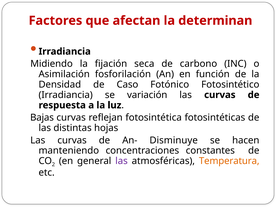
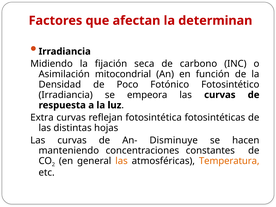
fosforilación: fosforilación -> mitocondrial (123, 74)
Caso: Caso -> Poco (127, 85)
variación: variación -> empeora (147, 95)
Bajas: Bajas -> Extra (42, 118)
las colour: purple -> orange (122, 161)
